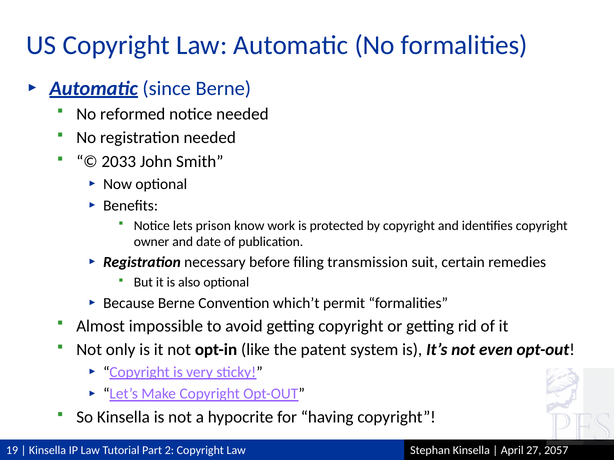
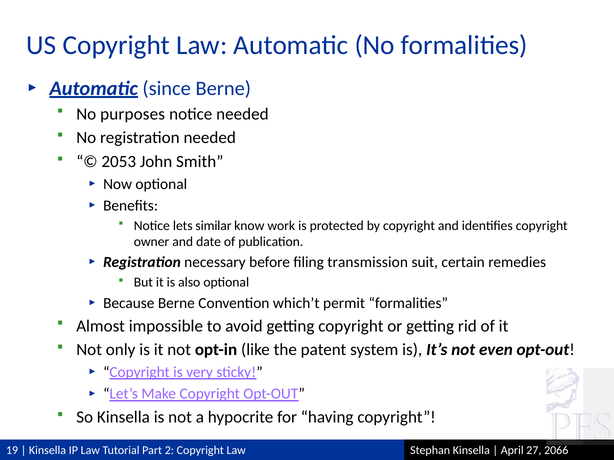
reformed: reformed -> purposes (133, 114)
2033: 2033 -> 2053 (119, 162)
prison: prison -> similar (213, 226)
2057: 2057 -> 2066 (556, 451)
